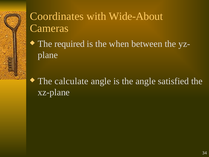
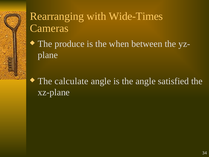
Coordinates: Coordinates -> Rearranging (57, 16)
Wide-About: Wide-About -> Wide-Times (136, 16)
required: required -> produce (69, 44)
